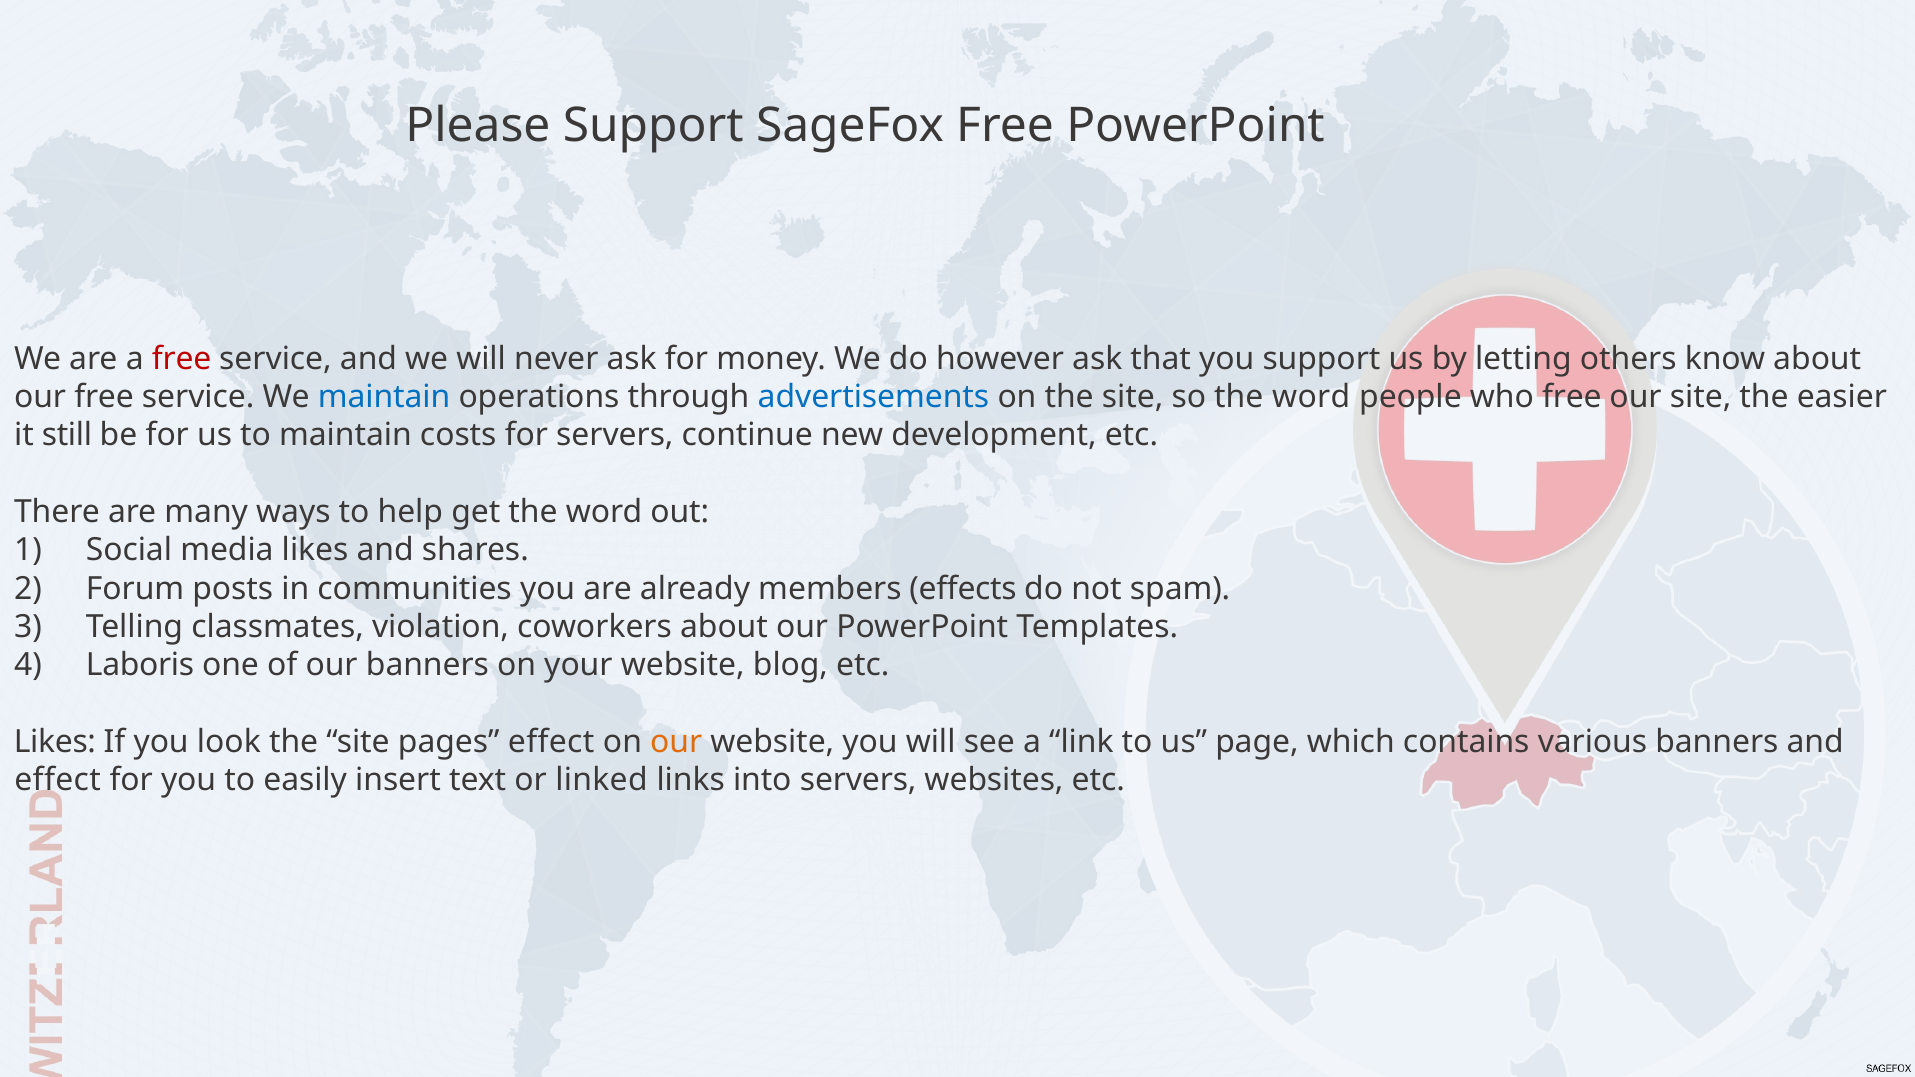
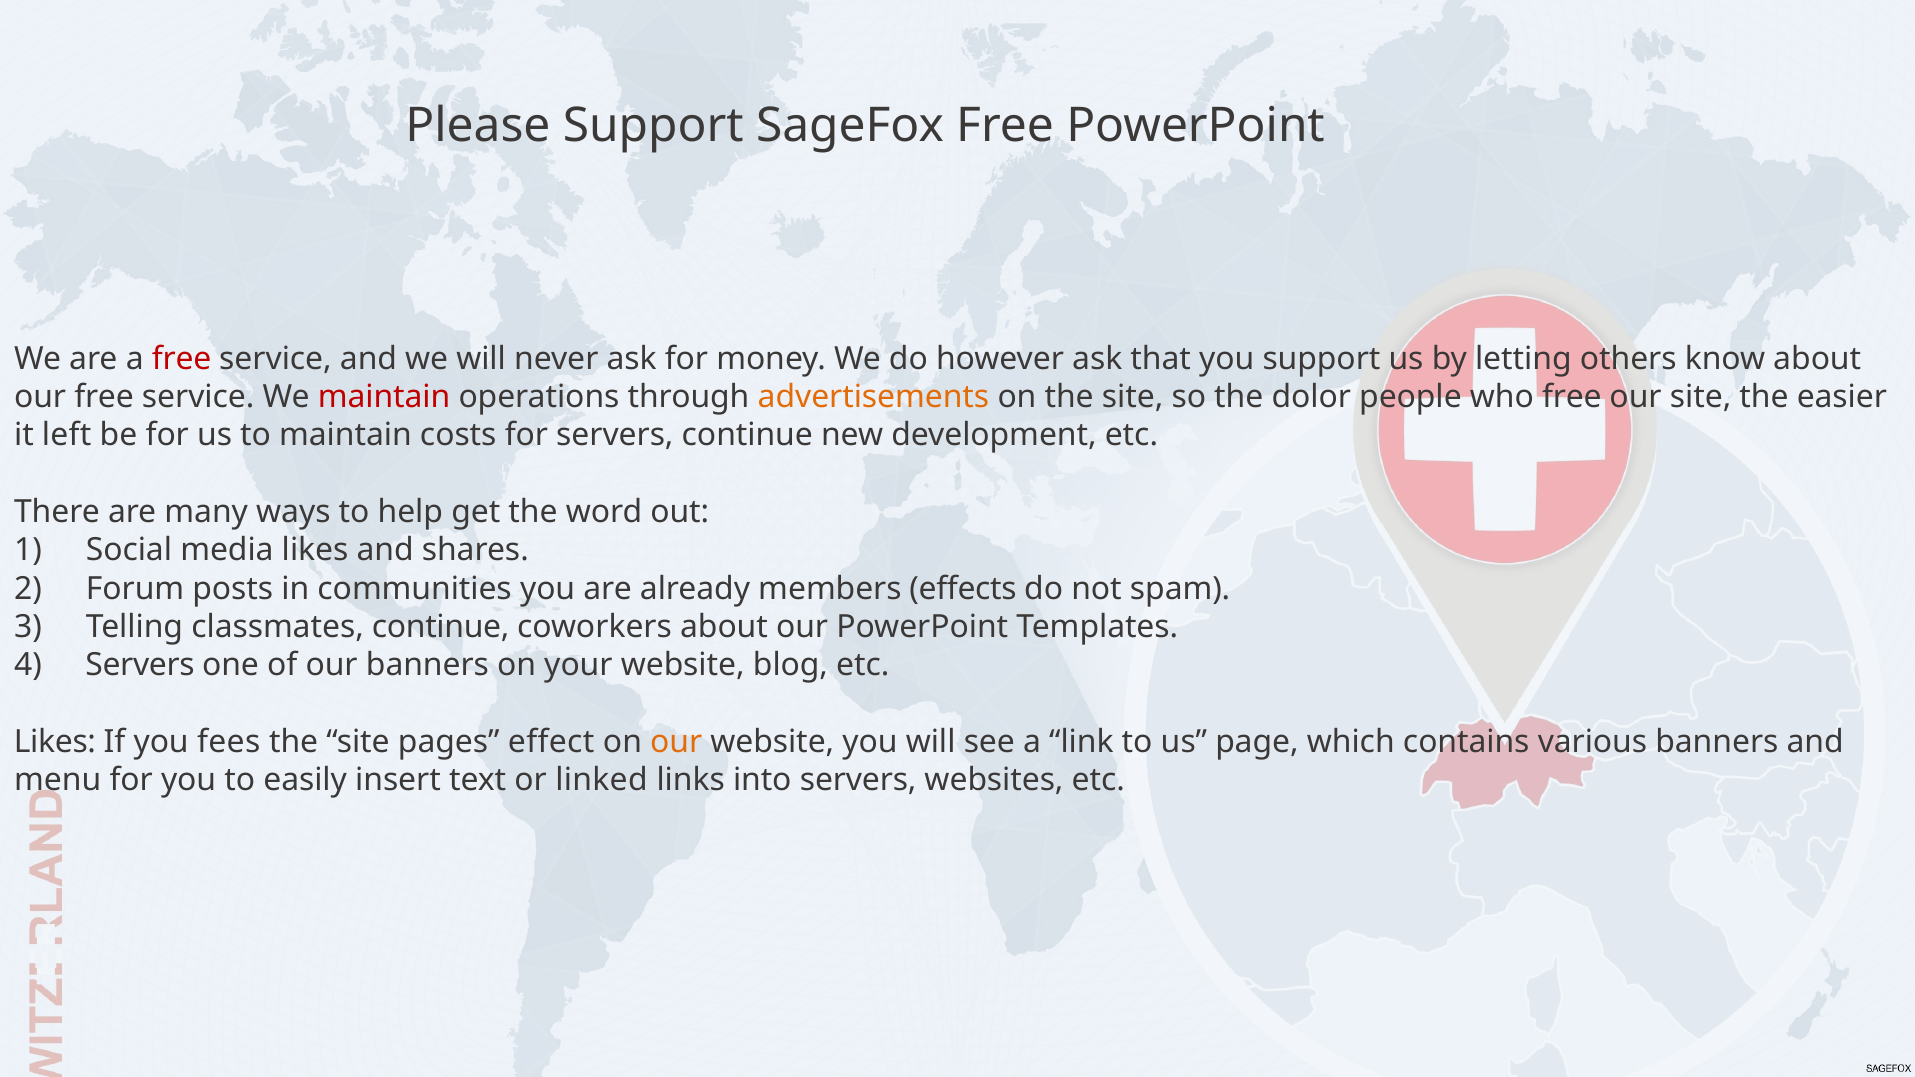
maintain colour: blue -> red (384, 397)
advertisements colour: blue -> orange (873, 397)
so the word: word -> dolor (1311, 397)
still: still -> left (67, 436)
classmates violation: violation -> continue (441, 627)
Laboris: Laboris -> Servers (140, 665)
look: look -> fees (229, 742)
effect: effect -> menu (58, 780)
